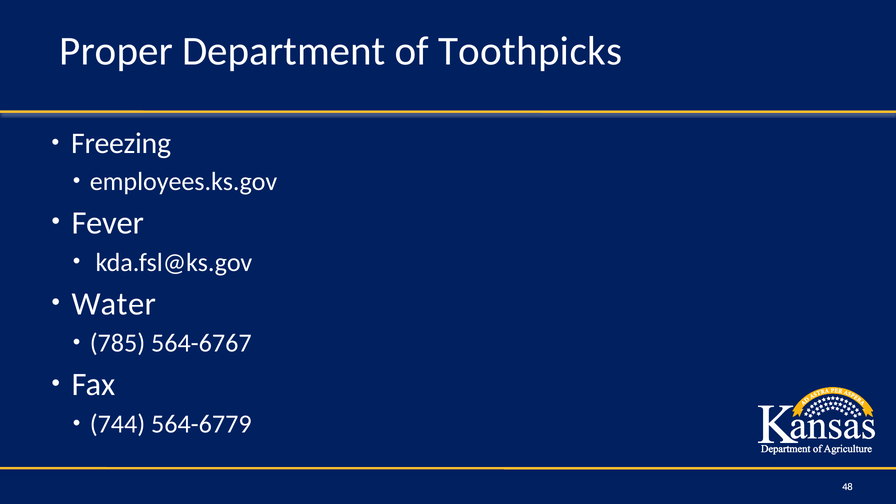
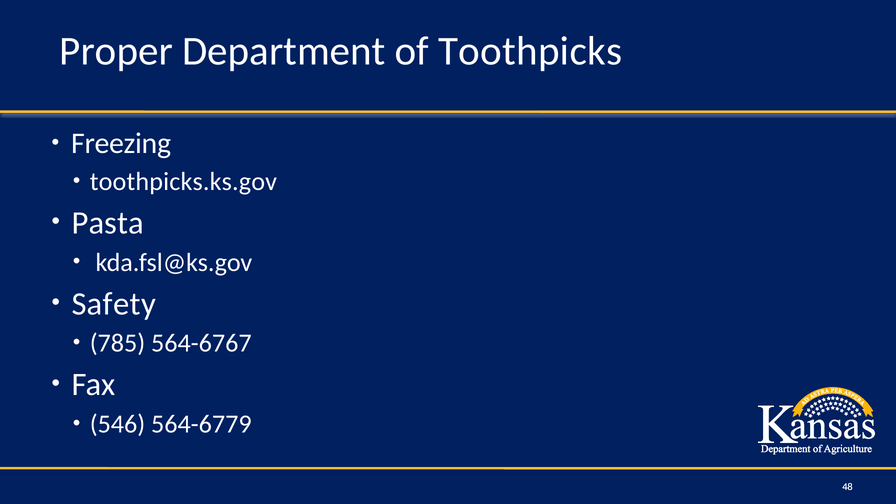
employees.ks.gov: employees.ks.gov -> toothpicks.ks.gov (183, 182)
Fever: Fever -> Pasta (108, 223)
Water: Water -> Safety (114, 304)
744: 744 -> 546 (117, 424)
